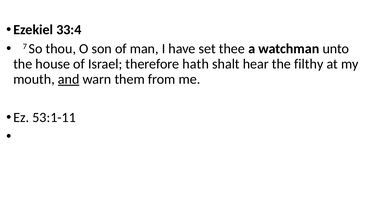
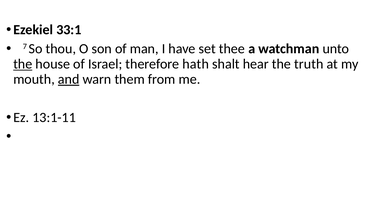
33:4: 33:4 -> 33:1 (69, 30)
the underline: none -> present (23, 64)
filthy: filthy -> truth (309, 64)
53:1-11: 53:1-11 -> 13:1-11 (54, 117)
